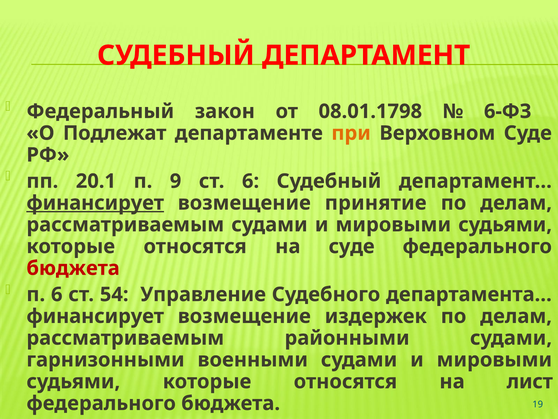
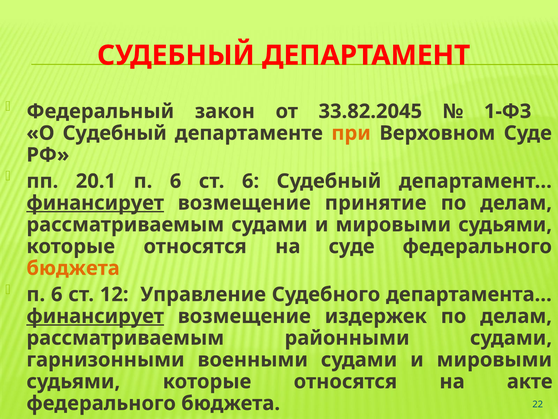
08.01.1798: 08.01.1798 -> 33.82.2045 (370, 111)
6-ФЗ: 6-ФЗ -> 1-ФЗ (508, 111)
О Подлежат: Подлежат -> Судебный (115, 133)
20.1 п 9: 9 -> 6 (176, 181)
бюджета colour: red -> orange (73, 268)
54: 54 -> 12 (114, 294)
финансирует underline: none -> present (95, 316)
лист: лист -> акте (530, 381)
19: 19 -> 22 (538, 404)
